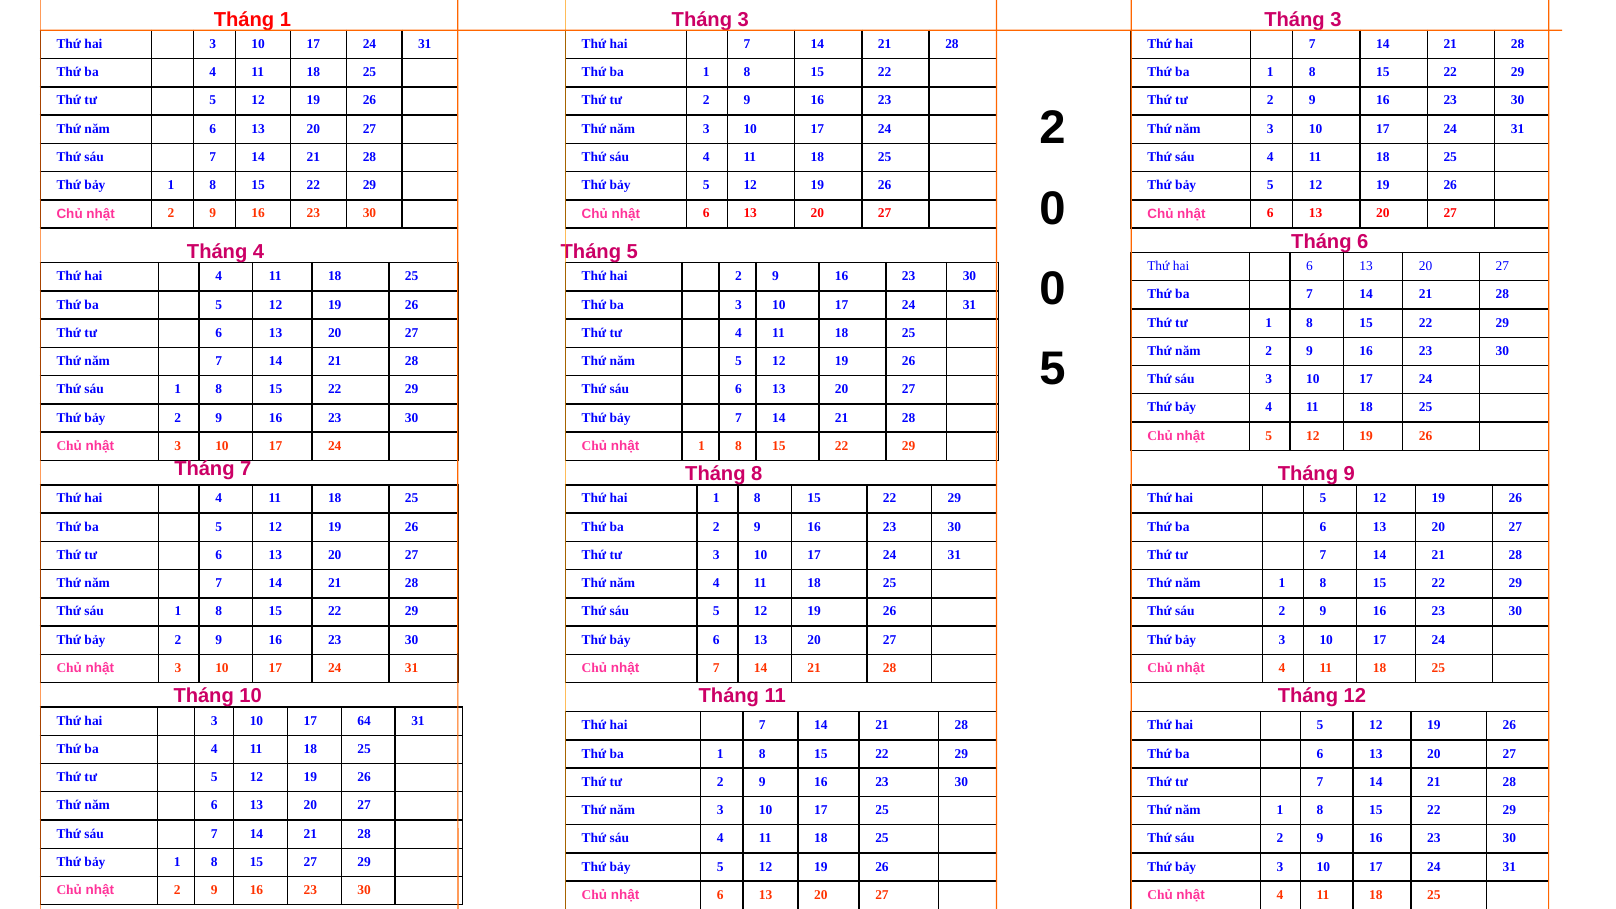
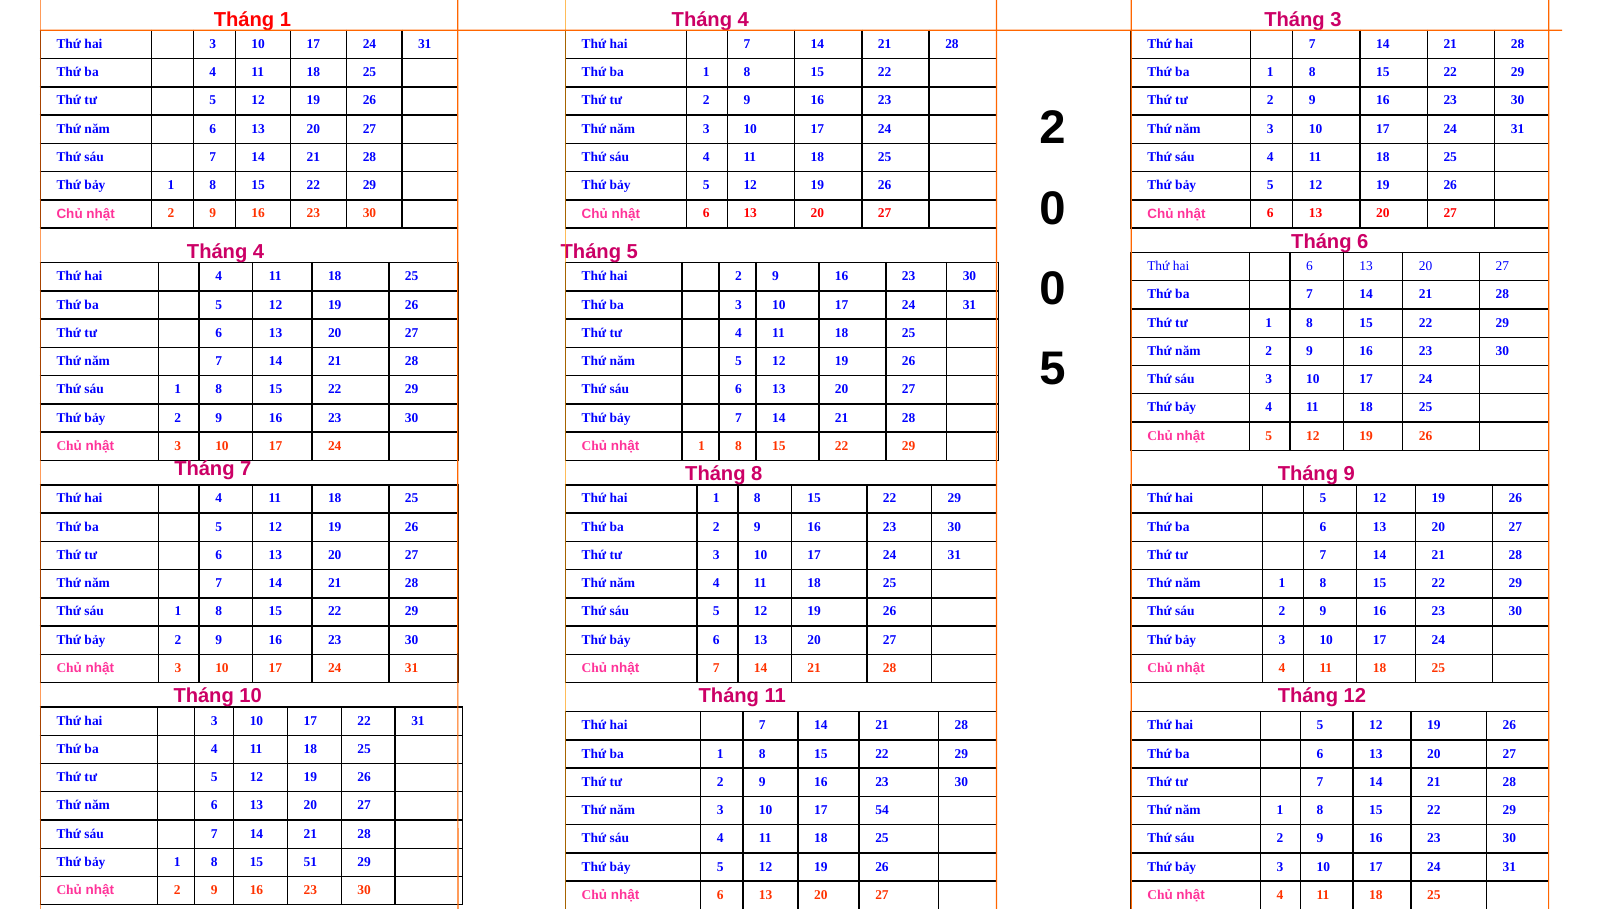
1 Tháng 3: 3 -> 4 (743, 19)
17 64: 64 -> 22 (364, 721)
17 25: 25 -> 54 (882, 810)
15 27: 27 -> 51 (310, 862)
